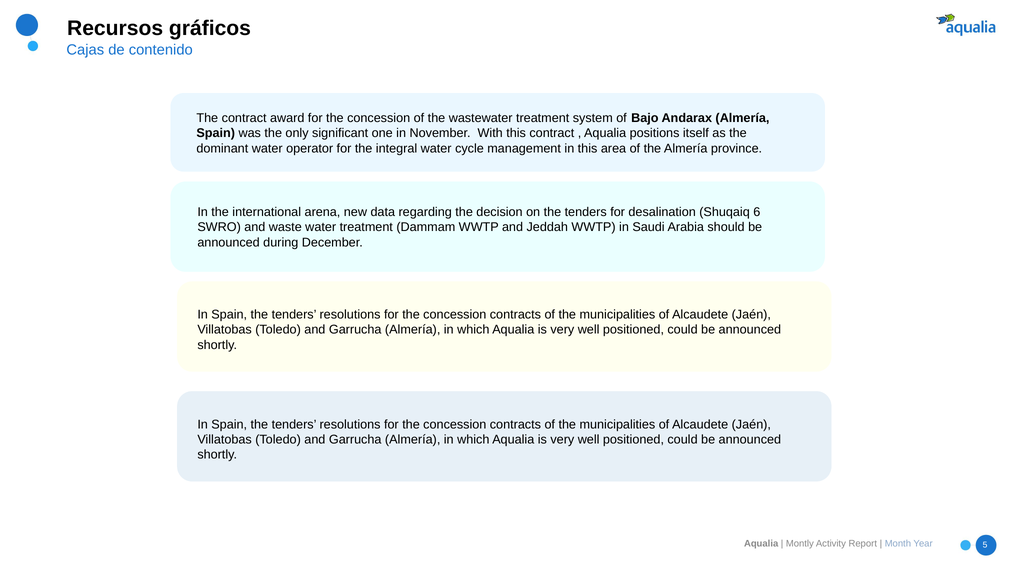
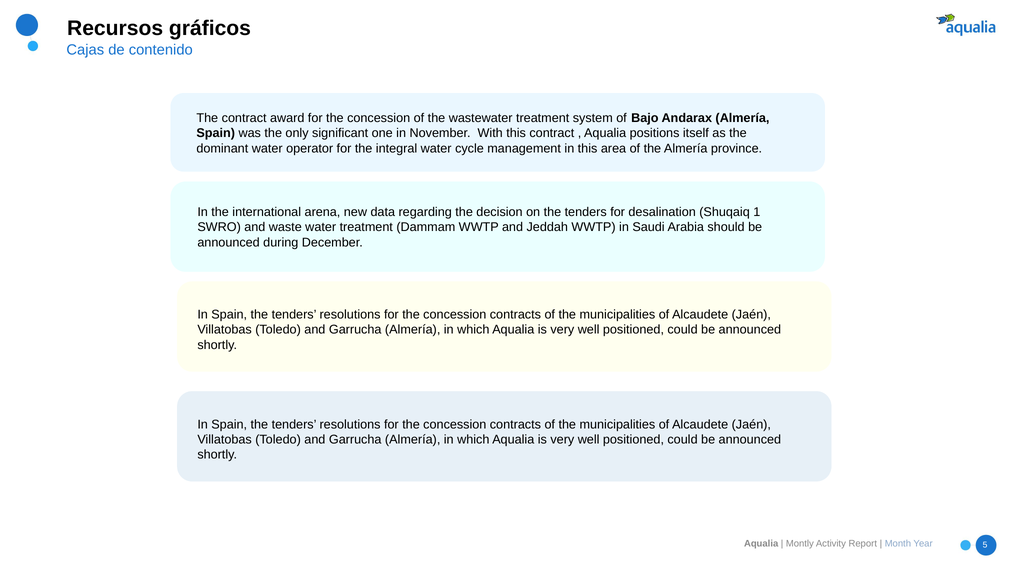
6: 6 -> 1 (757, 212)
